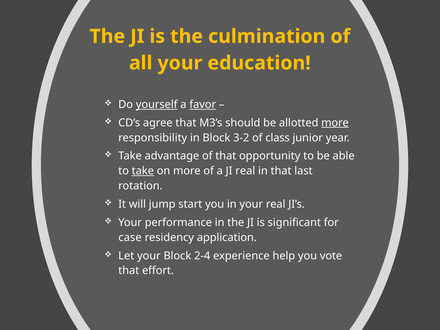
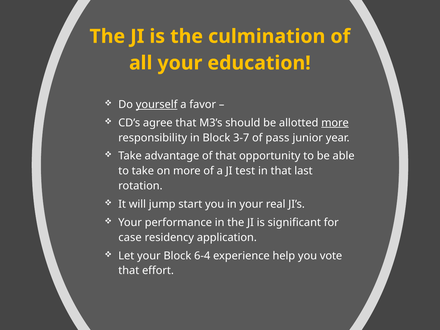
favor underline: present -> none (203, 104)
3-2: 3-2 -> 3-7 (241, 138)
class: class -> pass (277, 138)
take underline: present -> none (143, 171)
JI real: real -> test (245, 171)
2-4: 2-4 -> 6-4 (202, 256)
